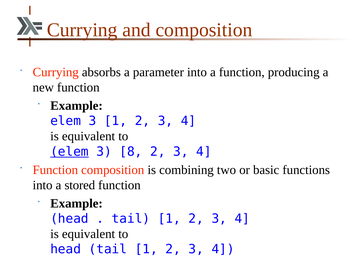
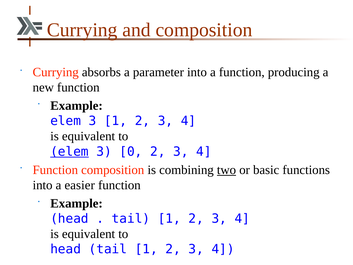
8: 8 -> 0 (131, 151)
two underline: none -> present (226, 170)
stored: stored -> easier (80, 185)
